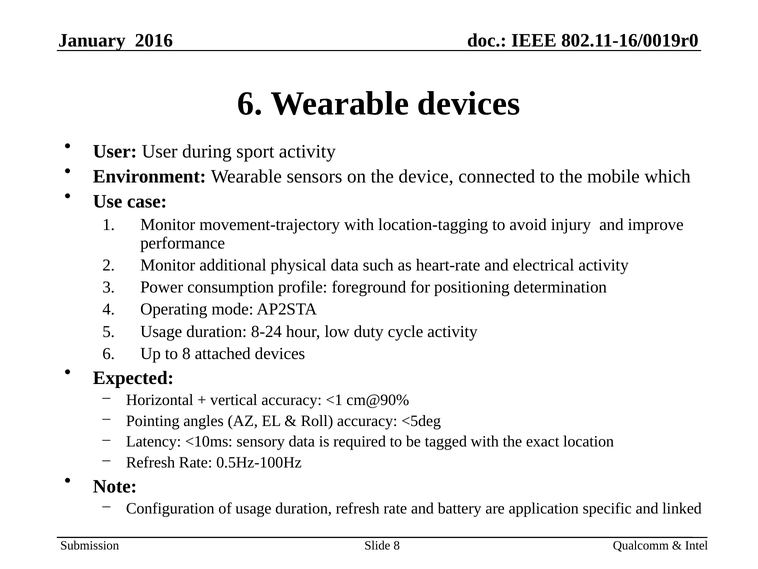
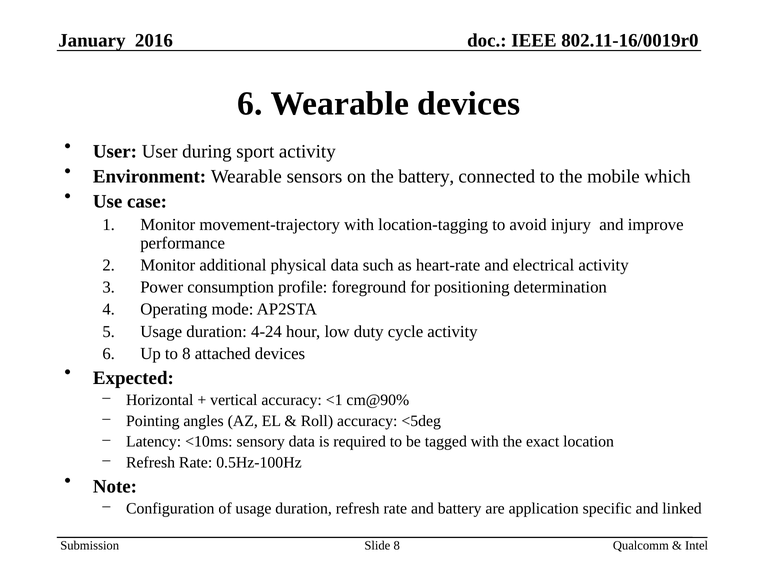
the device: device -> battery (426, 177)
8-24: 8-24 -> 4-24 (267, 331)
